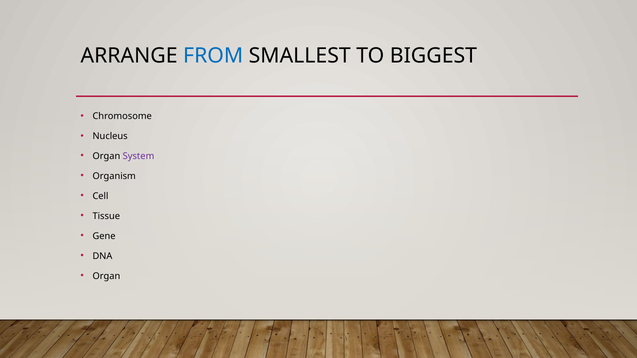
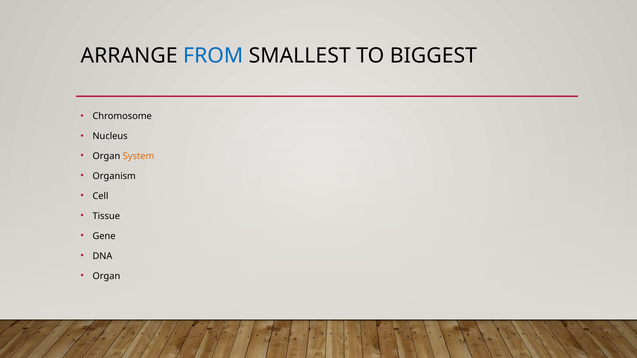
System colour: purple -> orange (138, 156)
